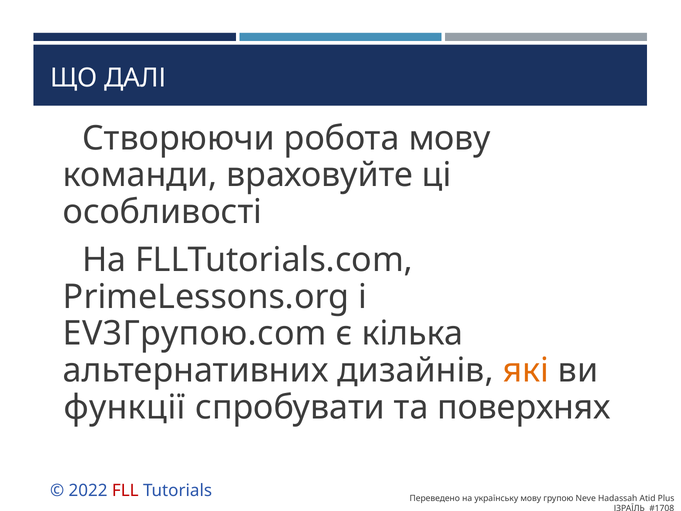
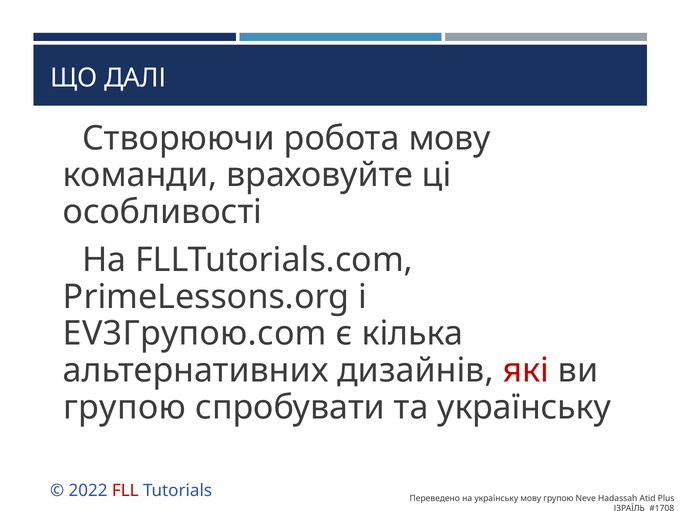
які colour: orange -> red (526, 370)
функції: функції -> групою (125, 407)
та поверхнях: поверхнях -> українську (524, 407)
